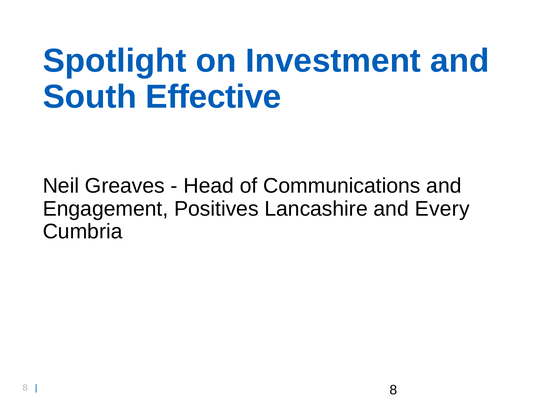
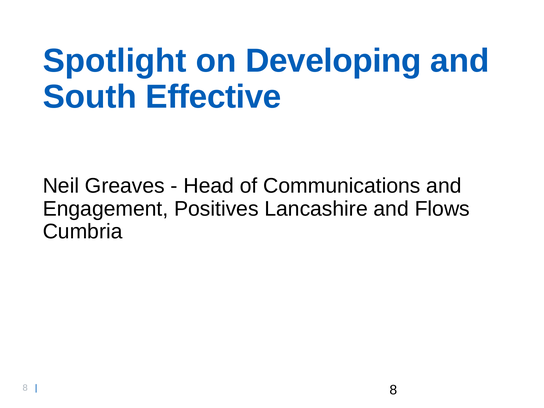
Investment: Investment -> Developing (333, 61)
Every: Every -> Flows (442, 209)
